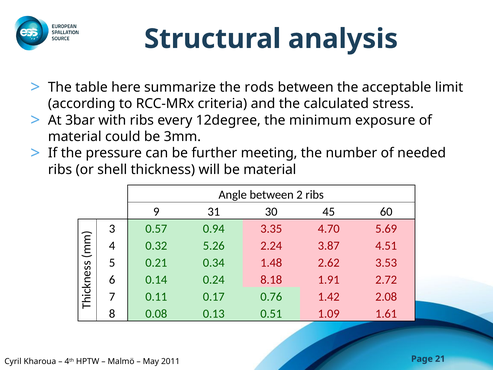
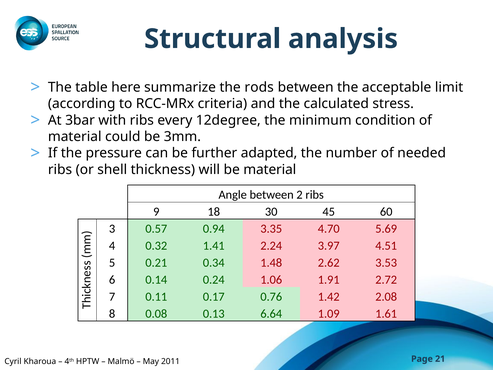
exposure: exposure -> condition (385, 120)
meeting: meeting -> adapted (269, 153)
31: 31 -> 18 (214, 212)
5.26: 5.26 -> 1.41 (214, 246)
3.87: 3.87 -> 3.97 (329, 246)
8.18: 8.18 -> 1.06 (271, 280)
0.51: 0.51 -> 6.64 (271, 314)
